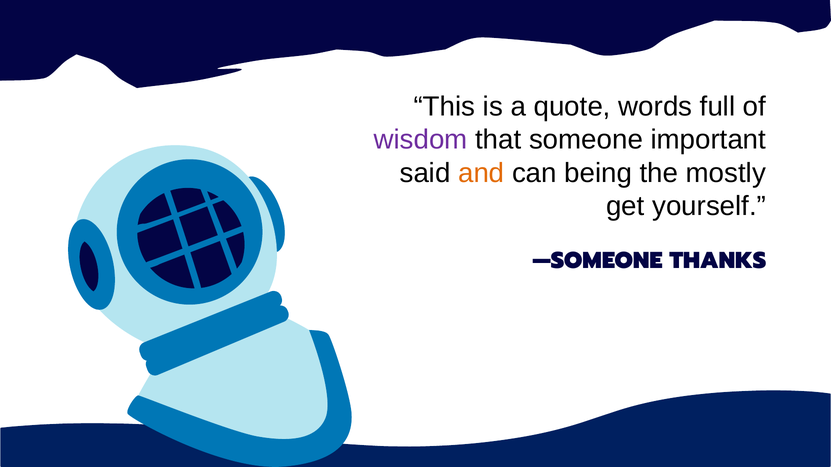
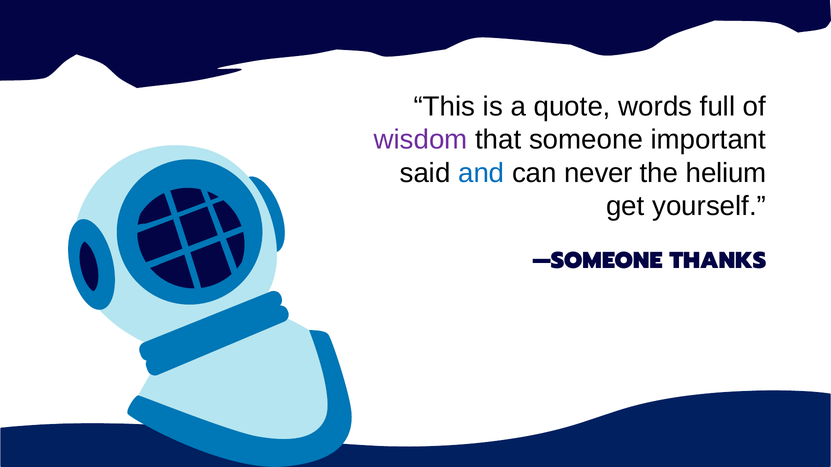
and colour: orange -> blue (481, 173)
being: being -> never (598, 173)
mostly: mostly -> helium (726, 173)
